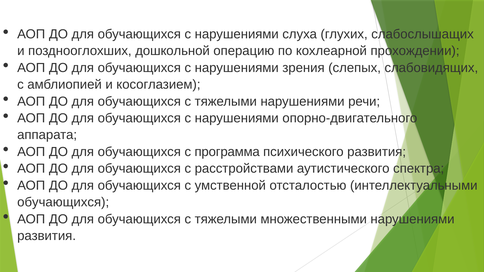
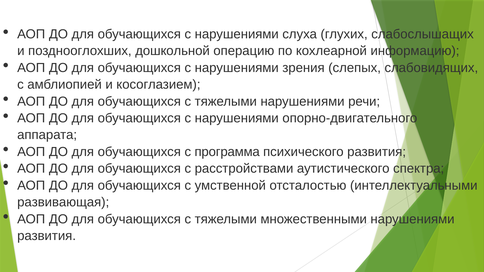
прохождении: прохождении -> информацию (415, 51)
обучающихся: обучающихся -> развивающая (63, 202)
